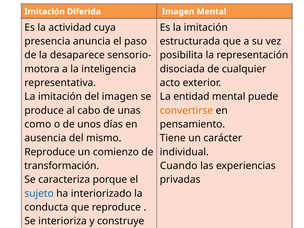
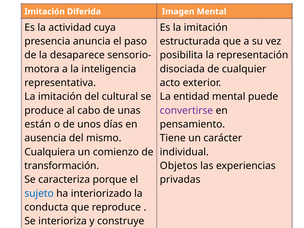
del imagen: imagen -> cultural (120, 97)
convertirse colour: orange -> purple (186, 110)
como: como -> están (38, 124)
Reproduce: Reproduce -> Cualquiera (50, 152)
Cuando: Cuando -> Objetos (179, 166)
